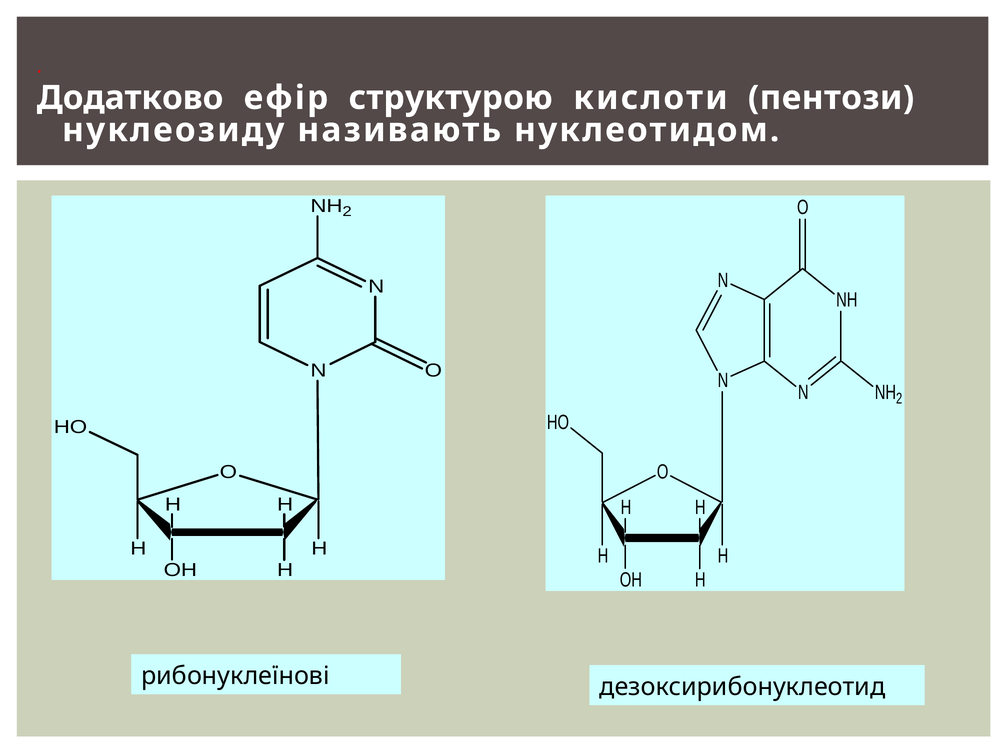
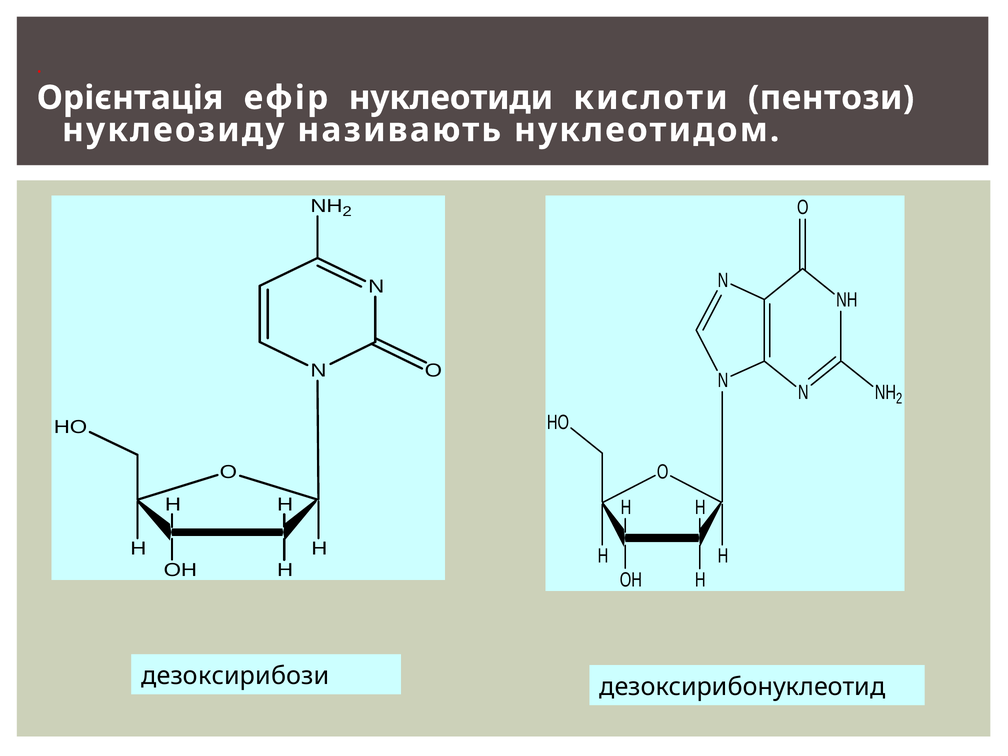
Додатково: Додатково -> Орієнтація (130, 98)
структурою: структурою -> нуклеотиди (451, 98)
рибонуклеїнові: рибонуклеїнові -> дезоксирибози (235, 676)
